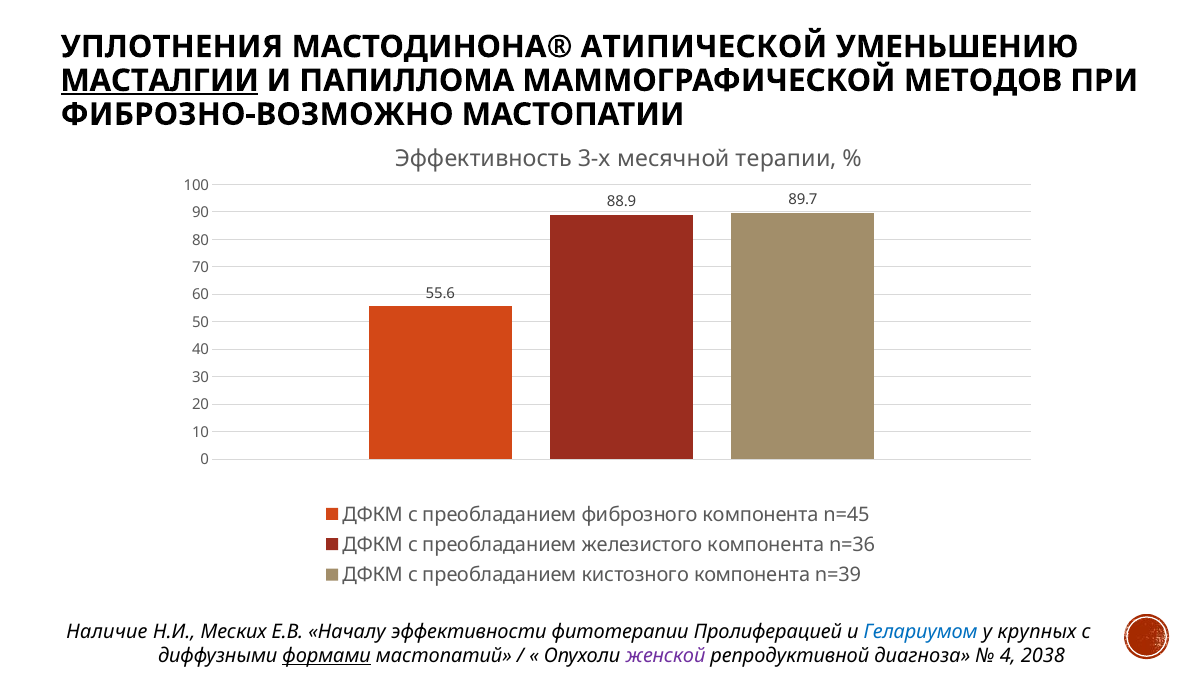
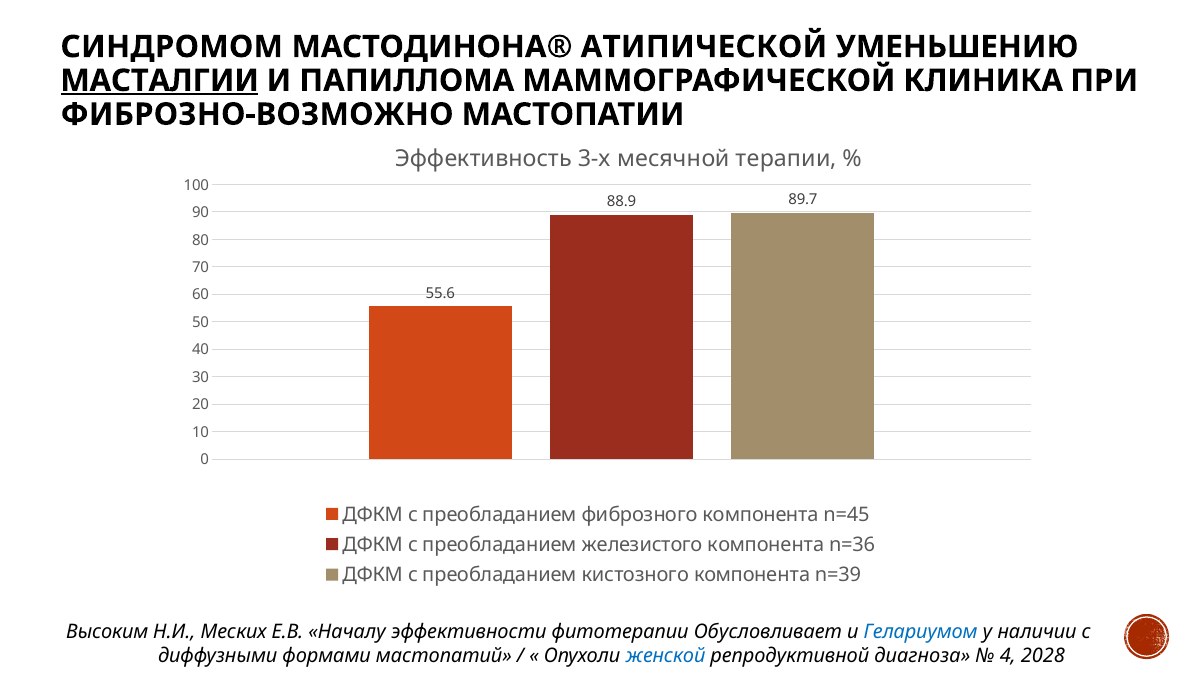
УПЛОТНЕНИЯ: УПЛОТНЕНИЯ -> СИНДРОМОМ (172, 47)
МЕТОДОВ: МЕТОДОВ -> КЛИНИКА (983, 81)
Наличие: Наличие -> Высоким (107, 632)
Пролиферацией: Пролиферацией -> Обусловливает (768, 632)
крупных: крупных -> наличии (1037, 632)
формами underline: present -> none (327, 656)
женской colour: purple -> blue (666, 656)
2038: 2038 -> 2028 (1043, 656)
